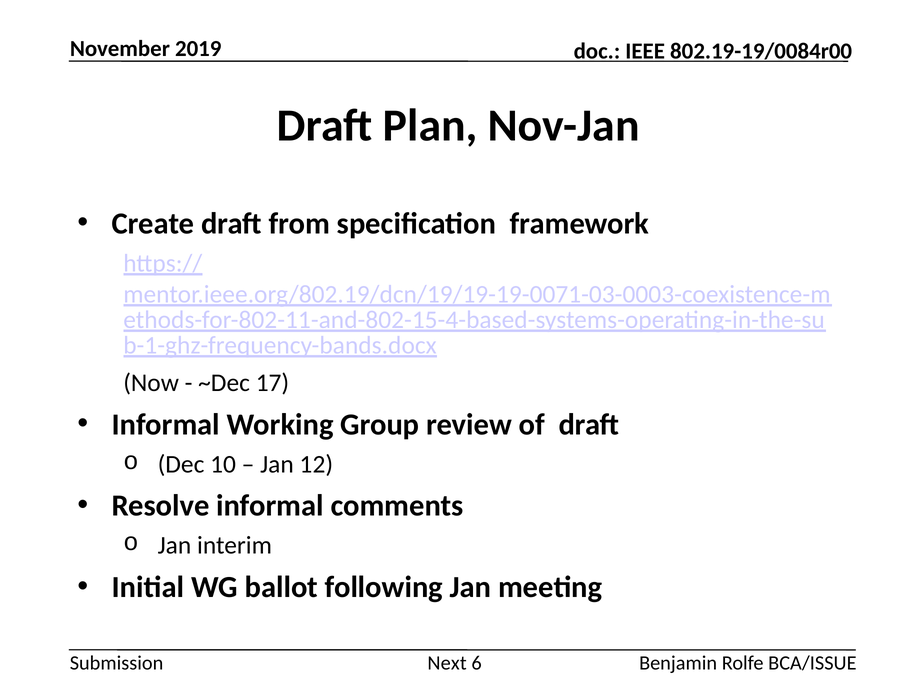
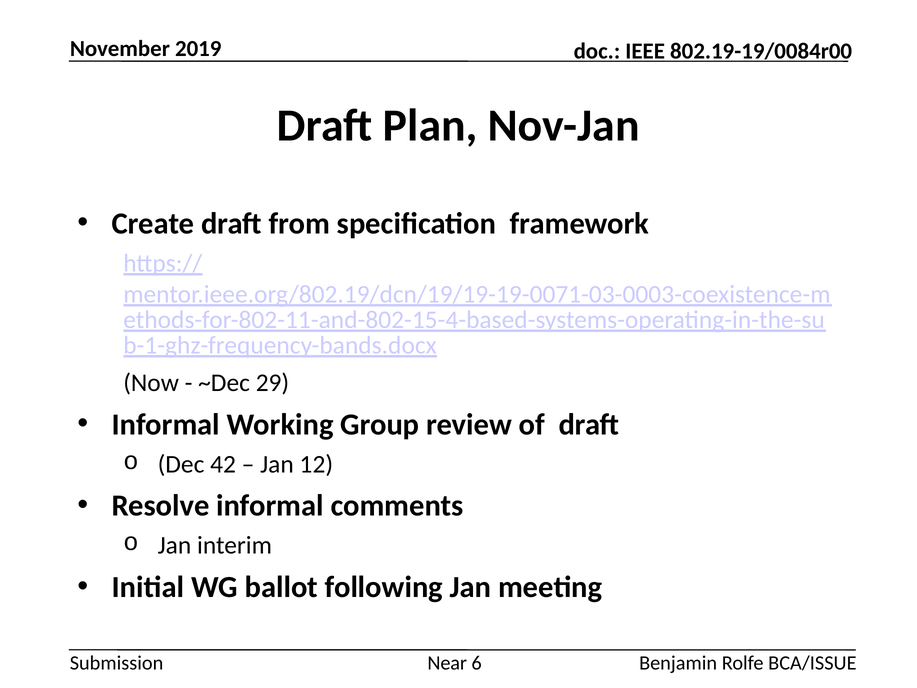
17: 17 -> 29 (272, 383)
10: 10 -> 42 (223, 464)
Next: Next -> Near (447, 663)
